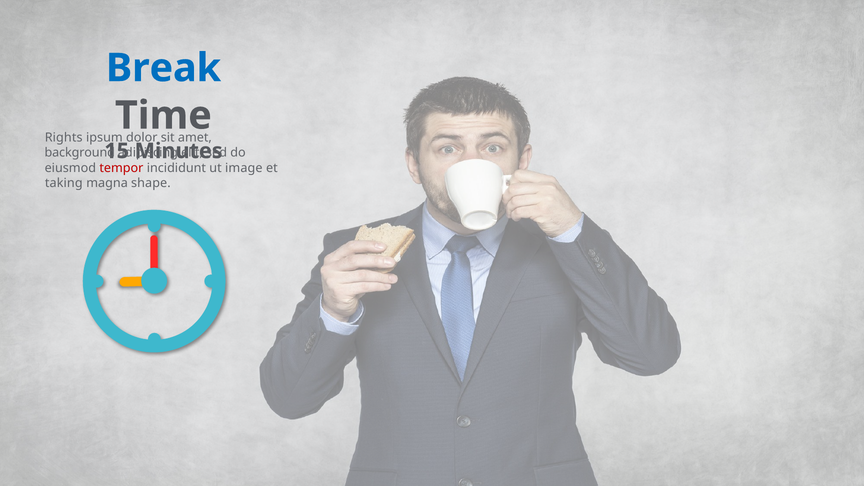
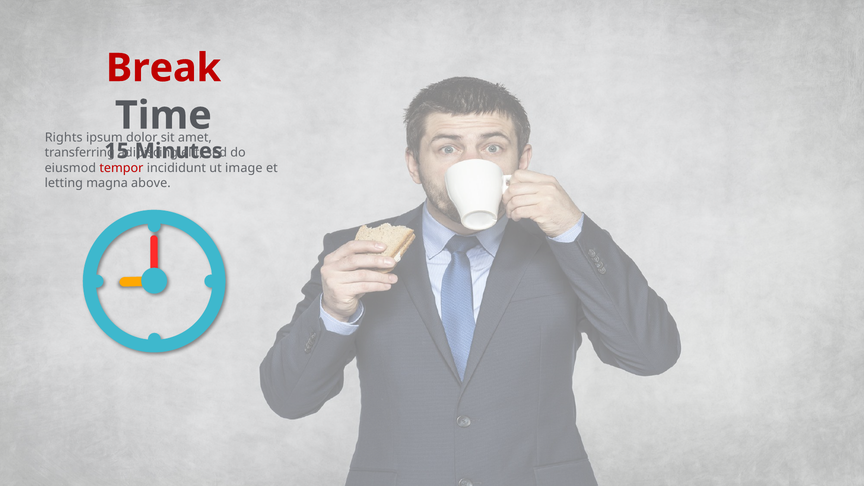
Break colour: blue -> red (163, 68)
background: background -> transferring (80, 153)
taking: taking -> letting (64, 183)
shape: shape -> above (151, 183)
